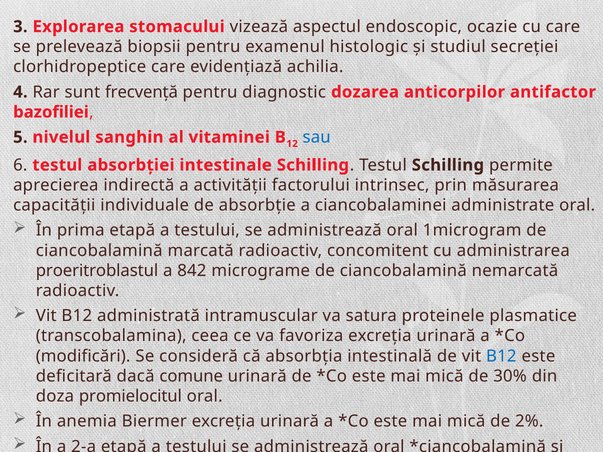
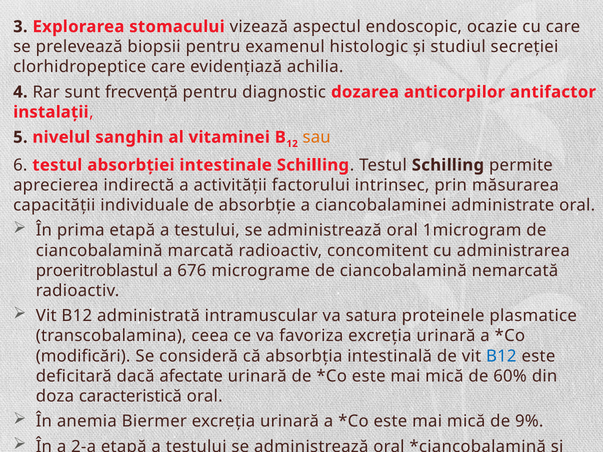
bazofiliei: bazofiliei -> instalaţii (51, 112)
sau colour: blue -> orange (317, 137)
842: 842 -> 676 (192, 271)
comune: comune -> afectate (191, 376)
30%: 30% -> 60% (510, 376)
promielocitul: promielocitul -> caracteristică (130, 396)
2%: 2% -> 9% (529, 422)
